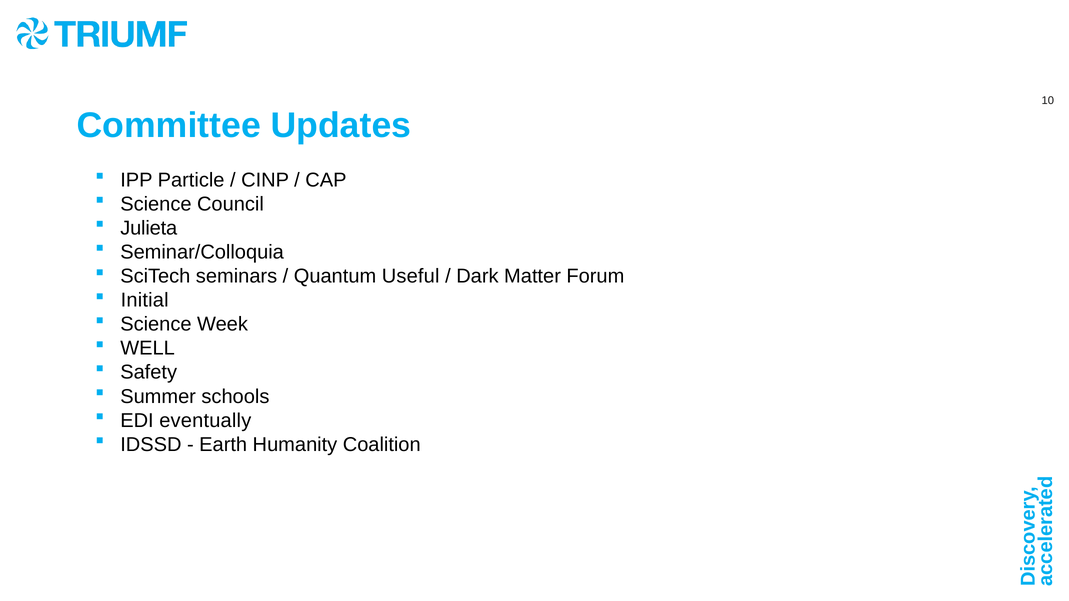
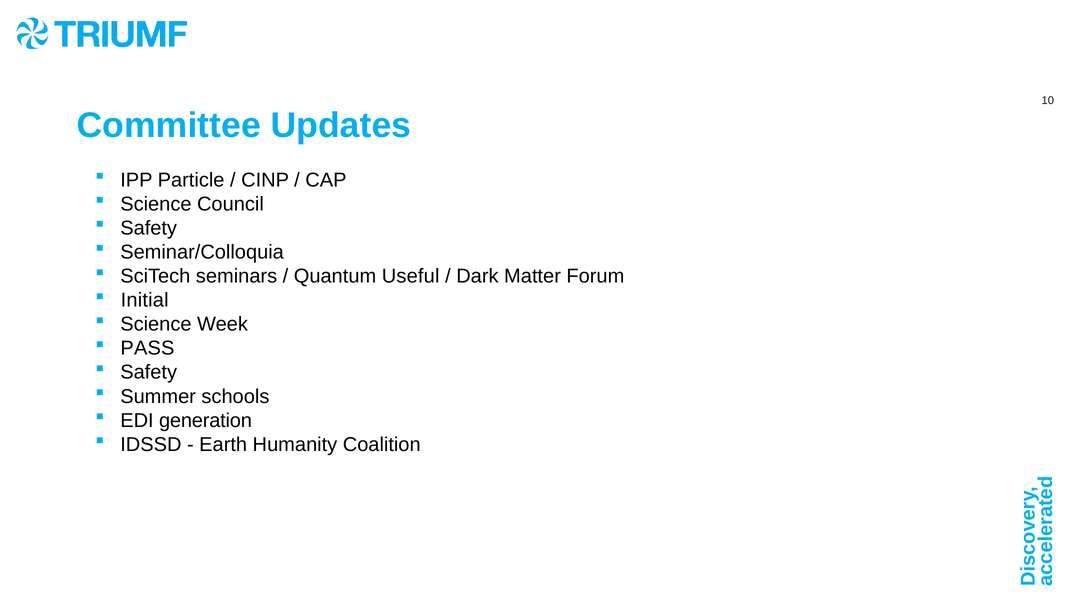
Julieta: Julieta -> Safety (149, 228)
WELL: WELL -> PASS (147, 348)
eventually: eventually -> generation (205, 421)
